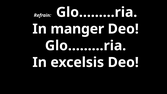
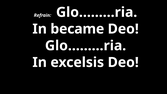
manger: manger -> became (77, 29)
